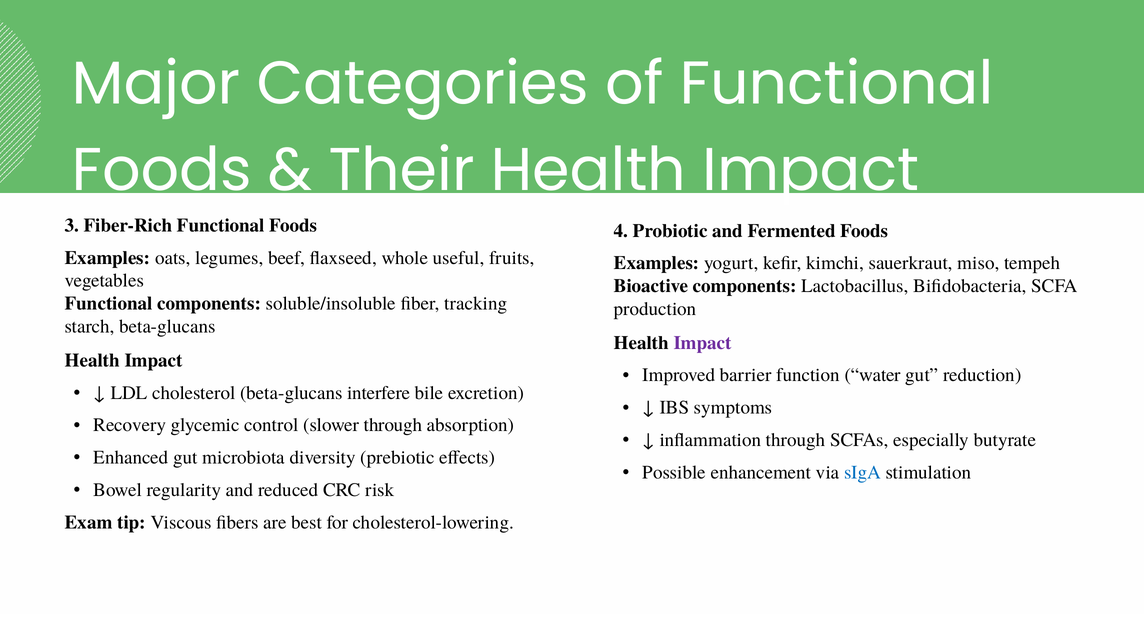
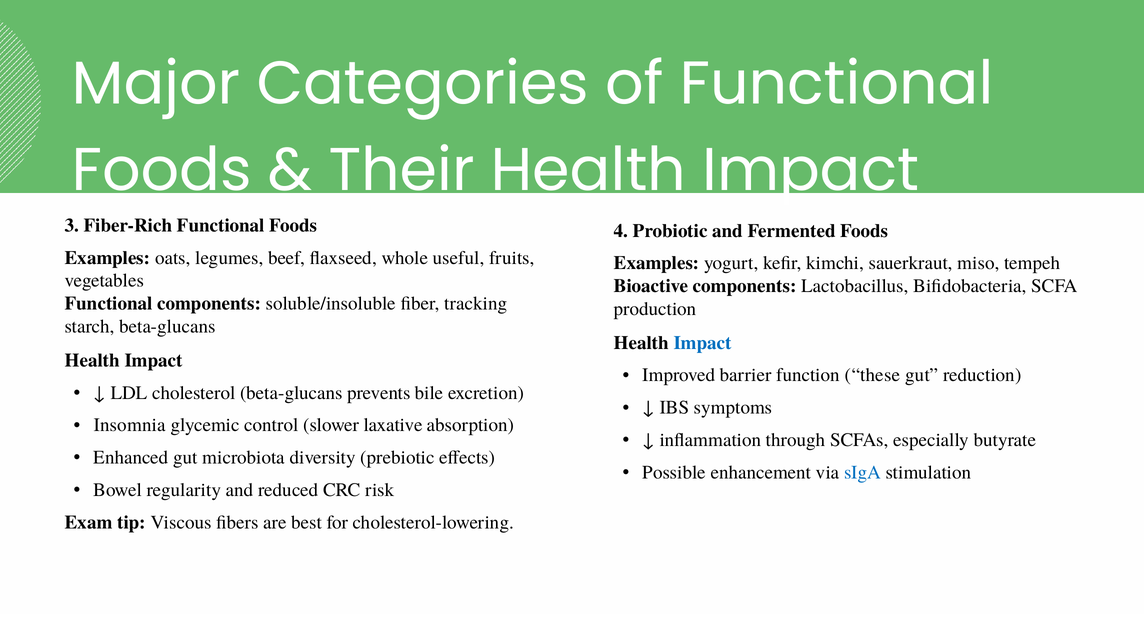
Impact colour: purple -> blue (703, 343)
water: water -> these (873, 375)
interfere: interfere -> prevents (379, 393)
Recovery: Recovery -> Insomnia (130, 425)
slower through: through -> laxative (393, 425)
